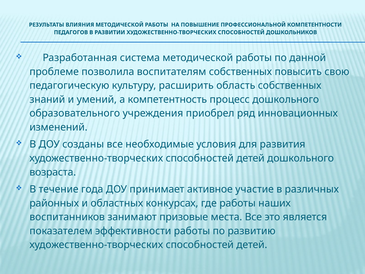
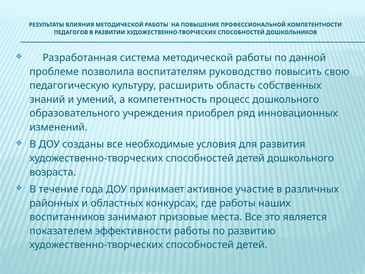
воспитателям собственных: собственных -> руководство (240, 72)
